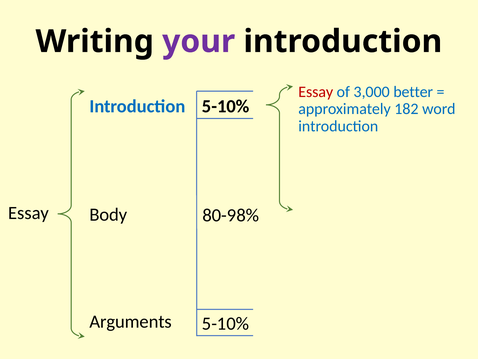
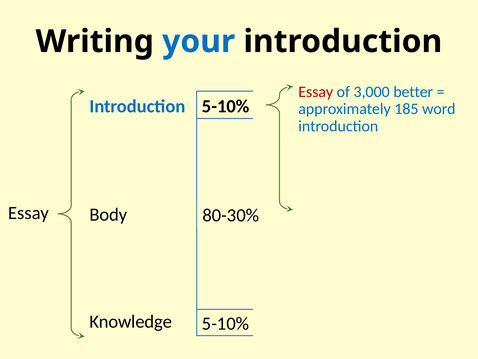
your colour: purple -> blue (199, 41)
182: 182 -> 185 (406, 109)
80-98%: 80-98% -> 80-30% (231, 215)
Arguments: Arguments -> Knowledge (131, 321)
